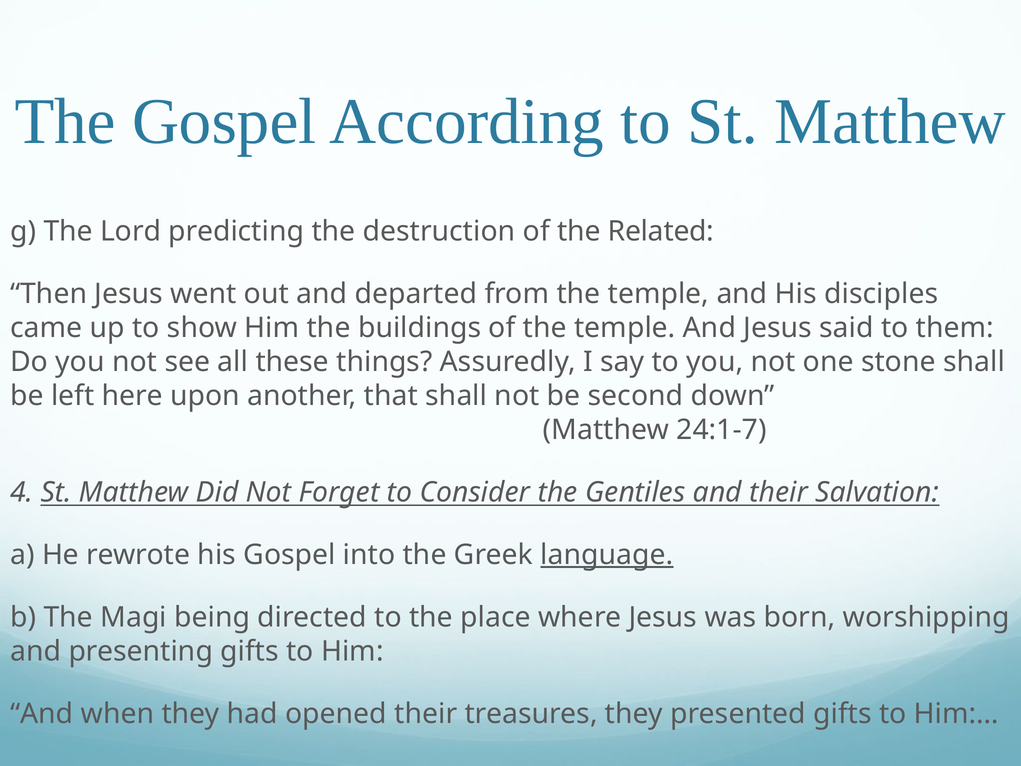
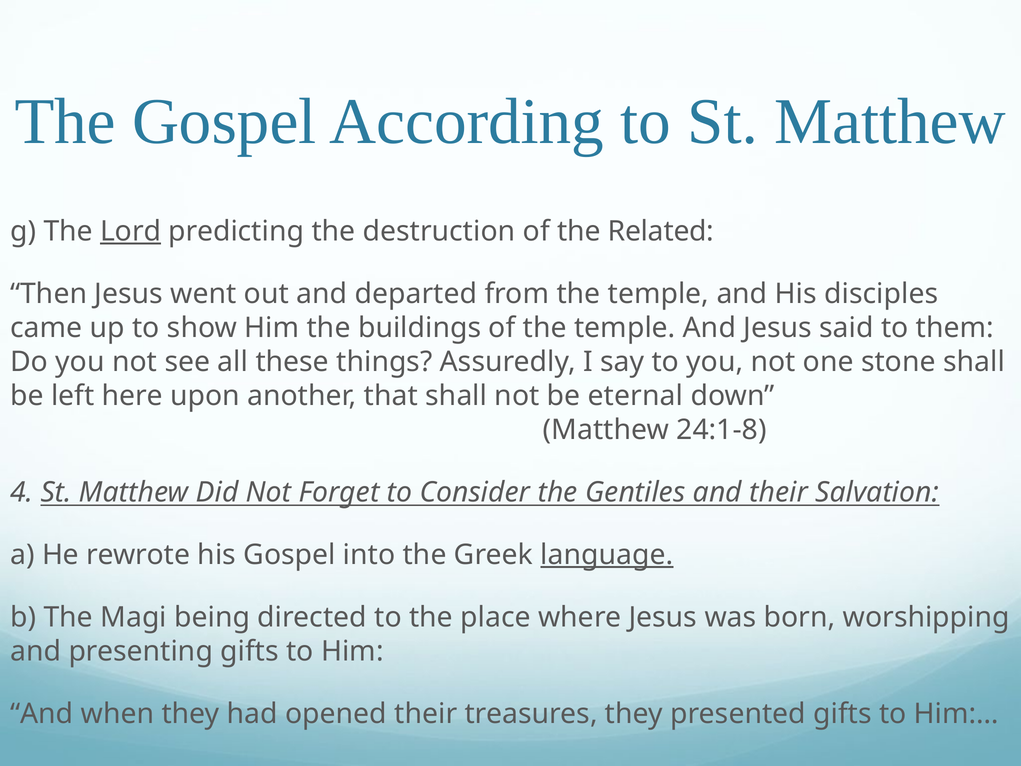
Lord underline: none -> present (131, 231)
second: second -> eternal (635, 396)
24:1-7: 24:1-7 -> 24:1-8 (721, 430)
